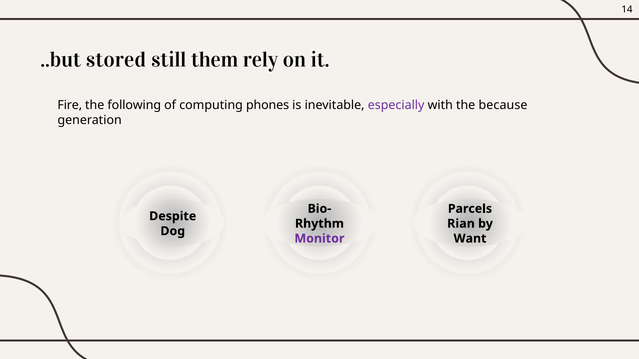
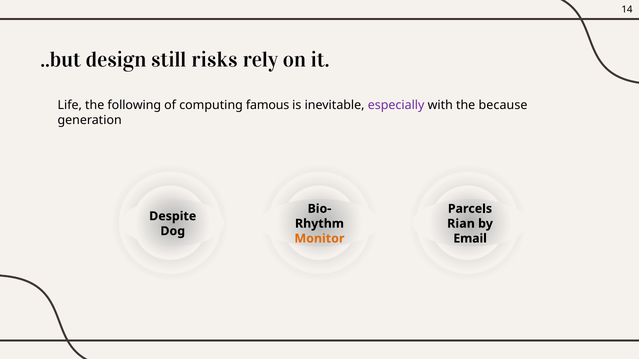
stored: stored -> design (116, 60)
them: them -> risks (214, 60)
Fire: Fire -> Life (70, 105)
phones: phones -> famous (268, 105)
Monitor colour: purple -> orange (319, 239)
Want: Want -> Email (470, 239)
